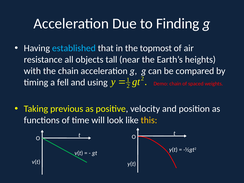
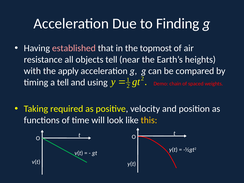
established colour: light blue -> pink (74, 48)
objects tall: tall -> tell (111, 60)
the chain: chain -> apply (68, 71)
a fell: fell -> tell (63, 82)
previous: previous -> required (67, 109)
